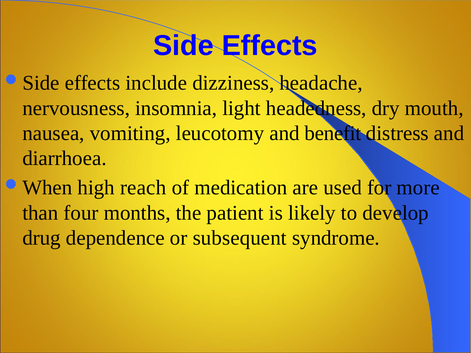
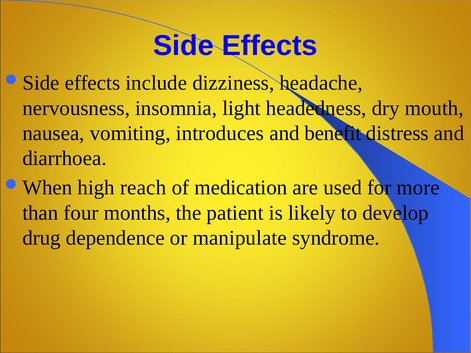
leucotomy: leucotomy -> introduces (220, 133)
subsequent: subsequent -> manipulate (240, 238)
